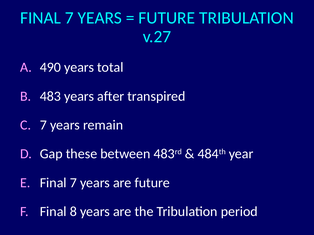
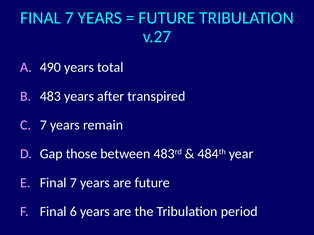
these: these -> those (82, 154)
8: 8 -> 6 (73, 212)
